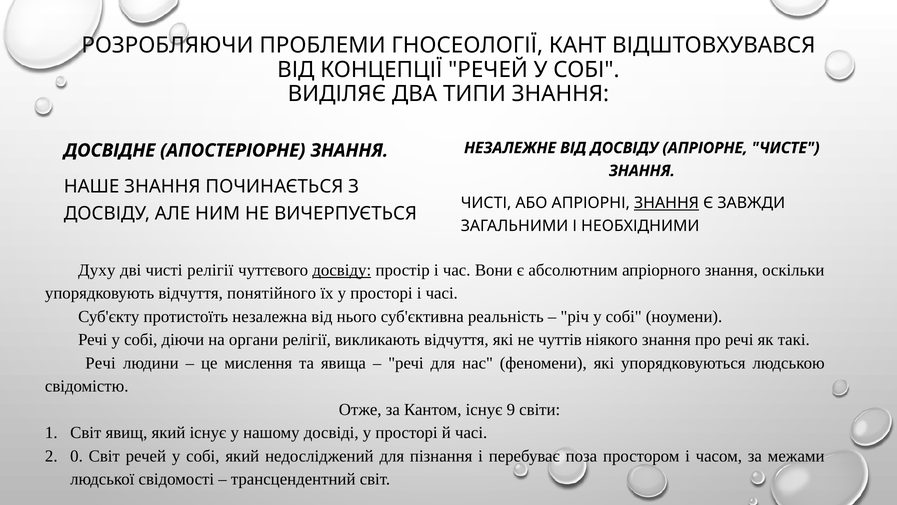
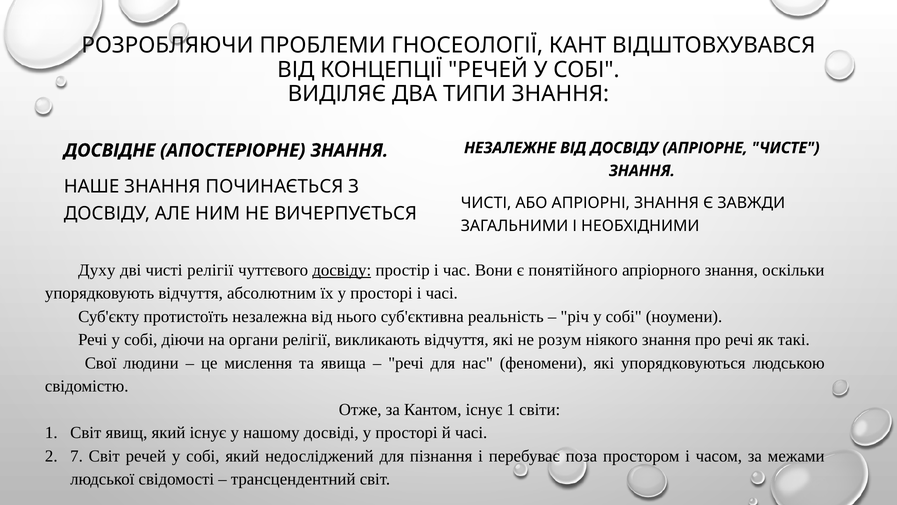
ЗНАННЯ underline: present -> none (667, 203)
абсолютним: абсолютним -> понятійного (573, 270)
понятійного: понятійного -> абсолютним (272, 293)
чуттів: чуттів -> розум (560, 340)
Речі: Речі -> Свої (101, 363)
існує 9: 9 -> 1 (511, 409)
0: 0 -> 7 (77, 456)
